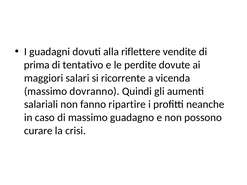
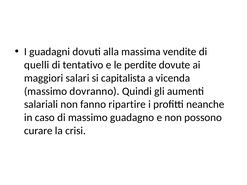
riflettere: riflettere -> massima (141, 52)
prima: prima -> quelli (37, 65)
ricorrente: ricorrente -> capitalista (123, 78)
